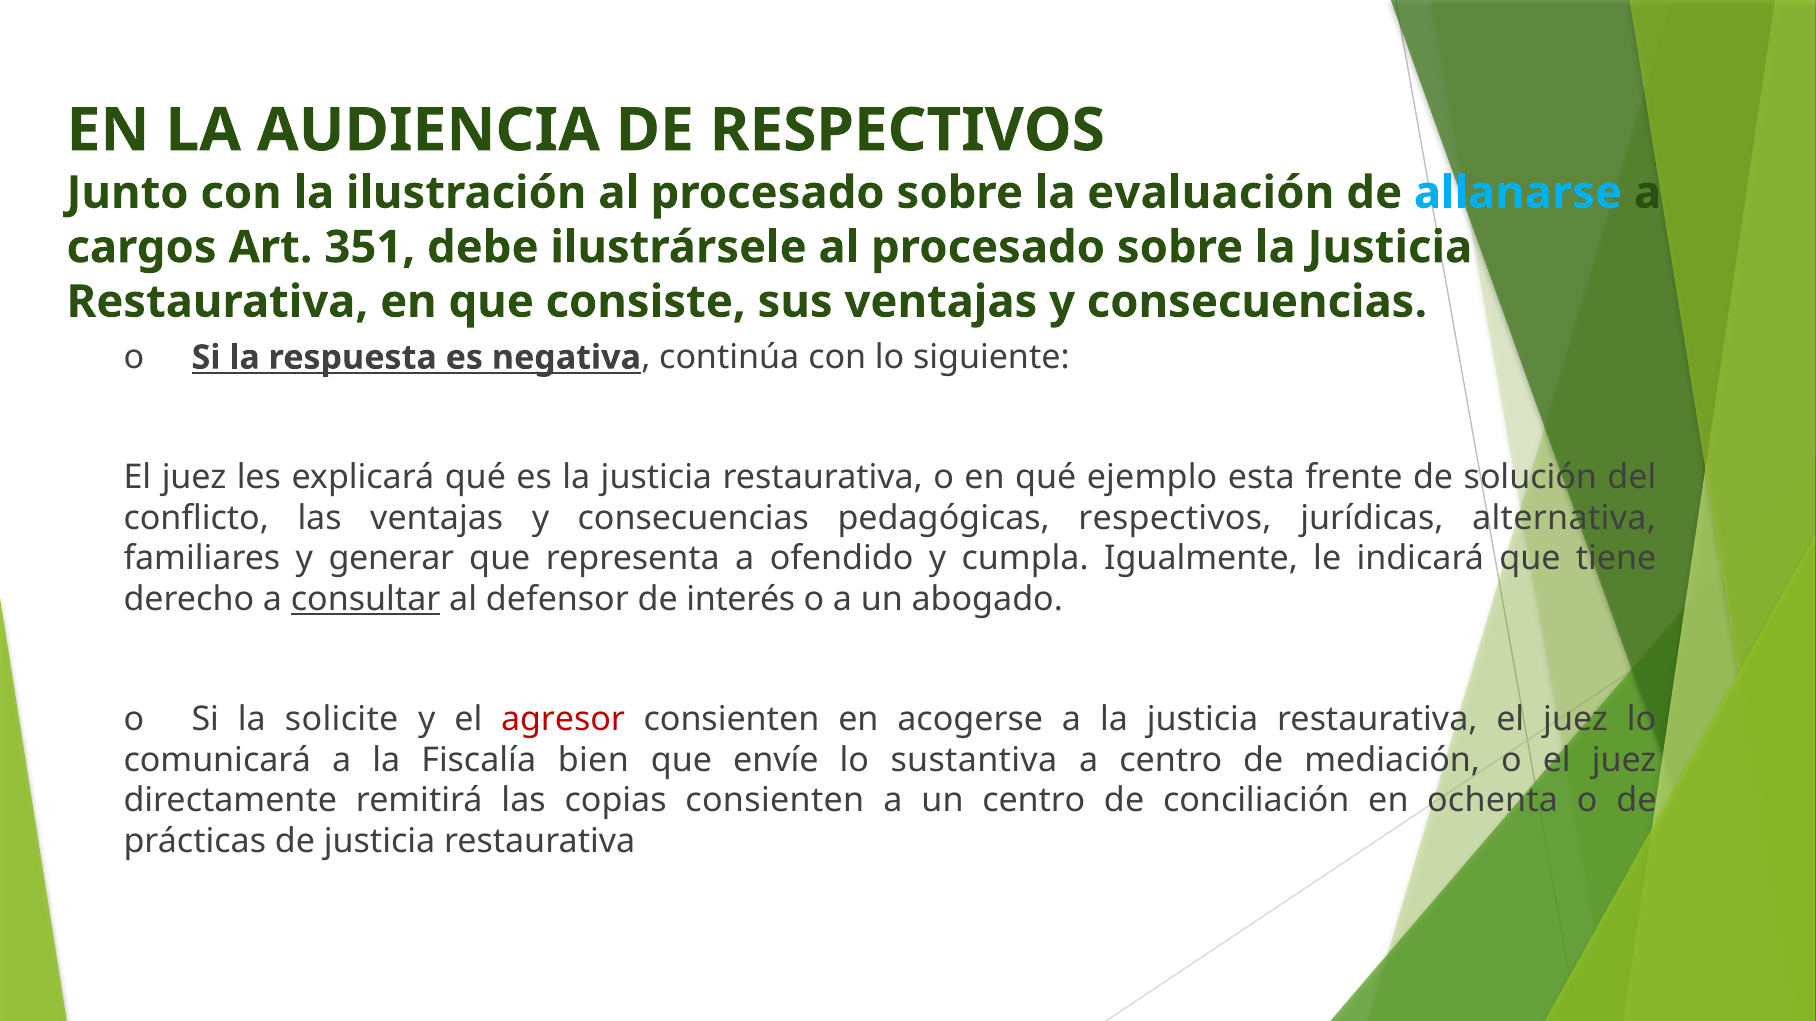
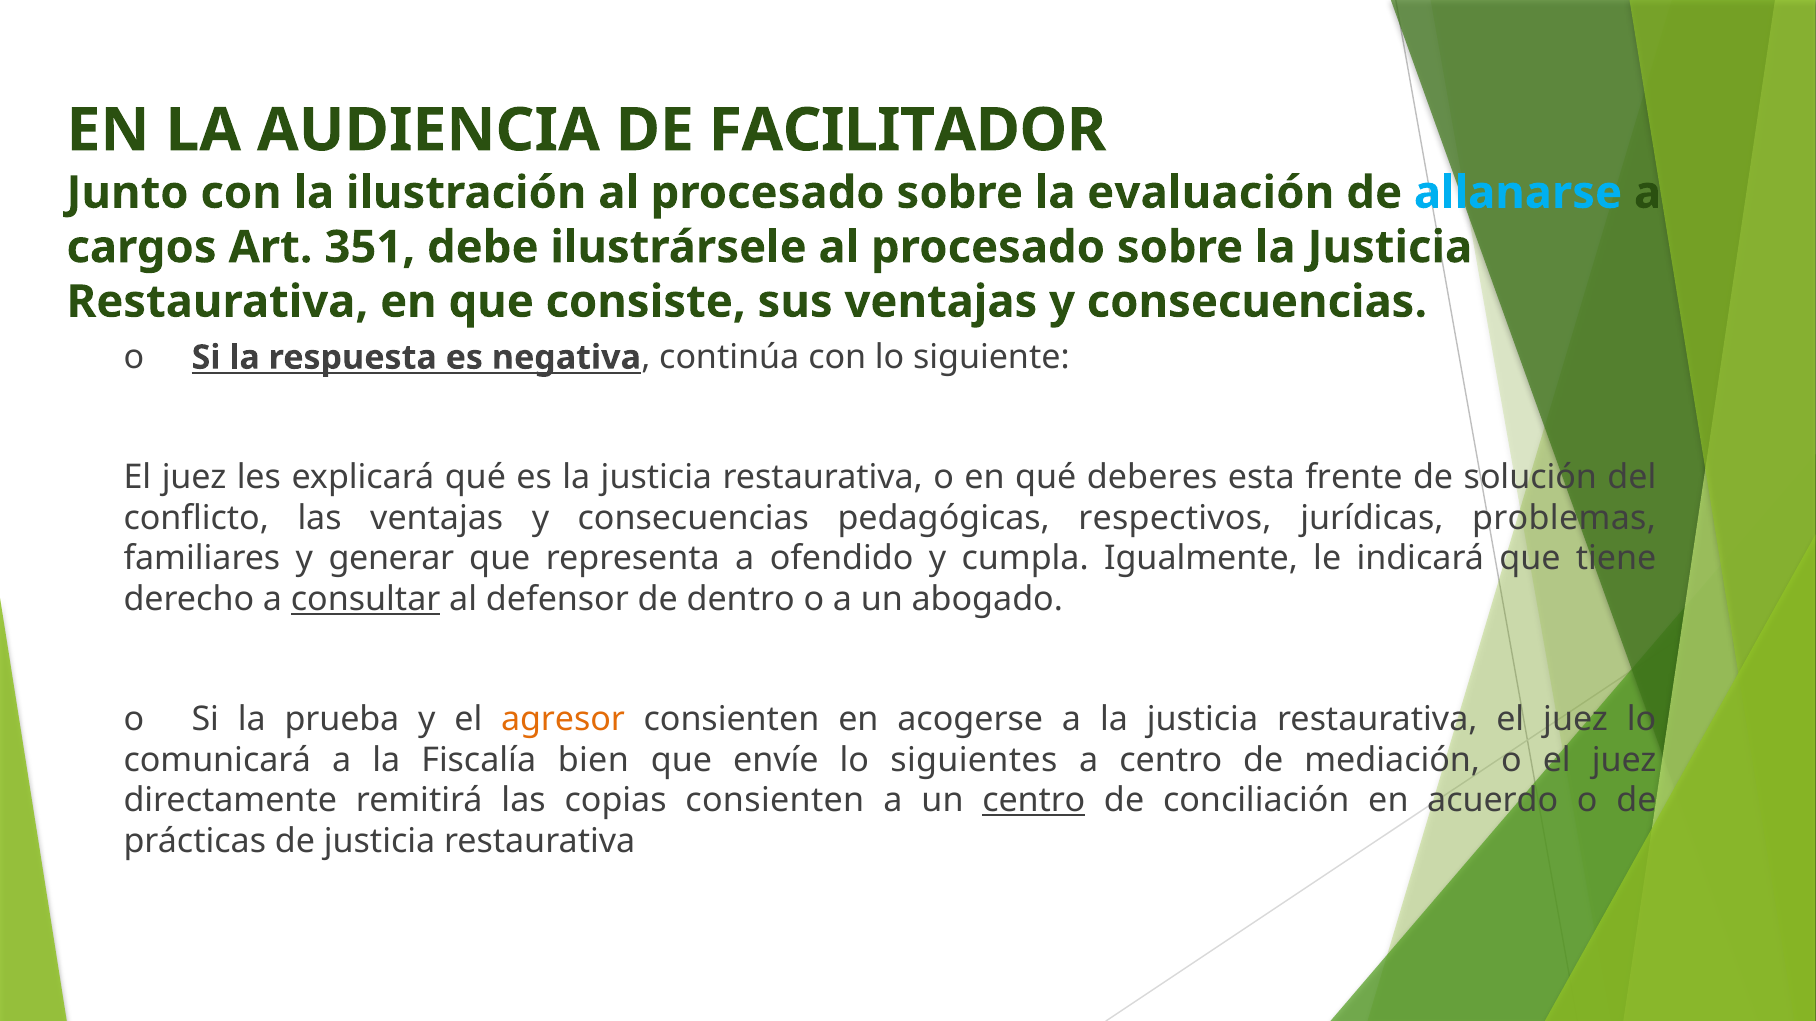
DE RESPECTIVOS: RESPECTIVOS -> FACILITADOR (908, 130)
ejemplo: ejemplo -> deberes (1152, 477)
alternativa: alternativa -> problemas (1564, 518)
interés: interés -> dentro (741, 600)
solicite: solicite -> prueba (342, 719)
agresor colour: red -> orange (563, 719)
sustantiva: sustantiva -> siguientes (974, 760)
centro underline: none -> present (1034, 801)
ochenta: ochenta -> acuerdo (1493, 801)
